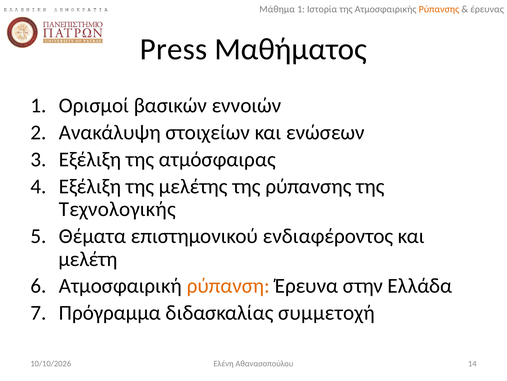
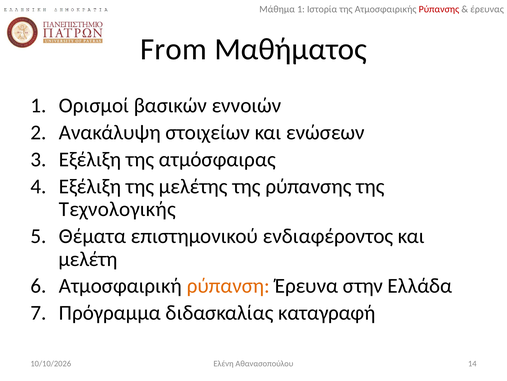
Ρύπανσης colour: orange -> red (439, 9)
Press: Press -> From (173, 49)
συμμετοχή: συμμετοχή -> καταγραφή (327, 312)
